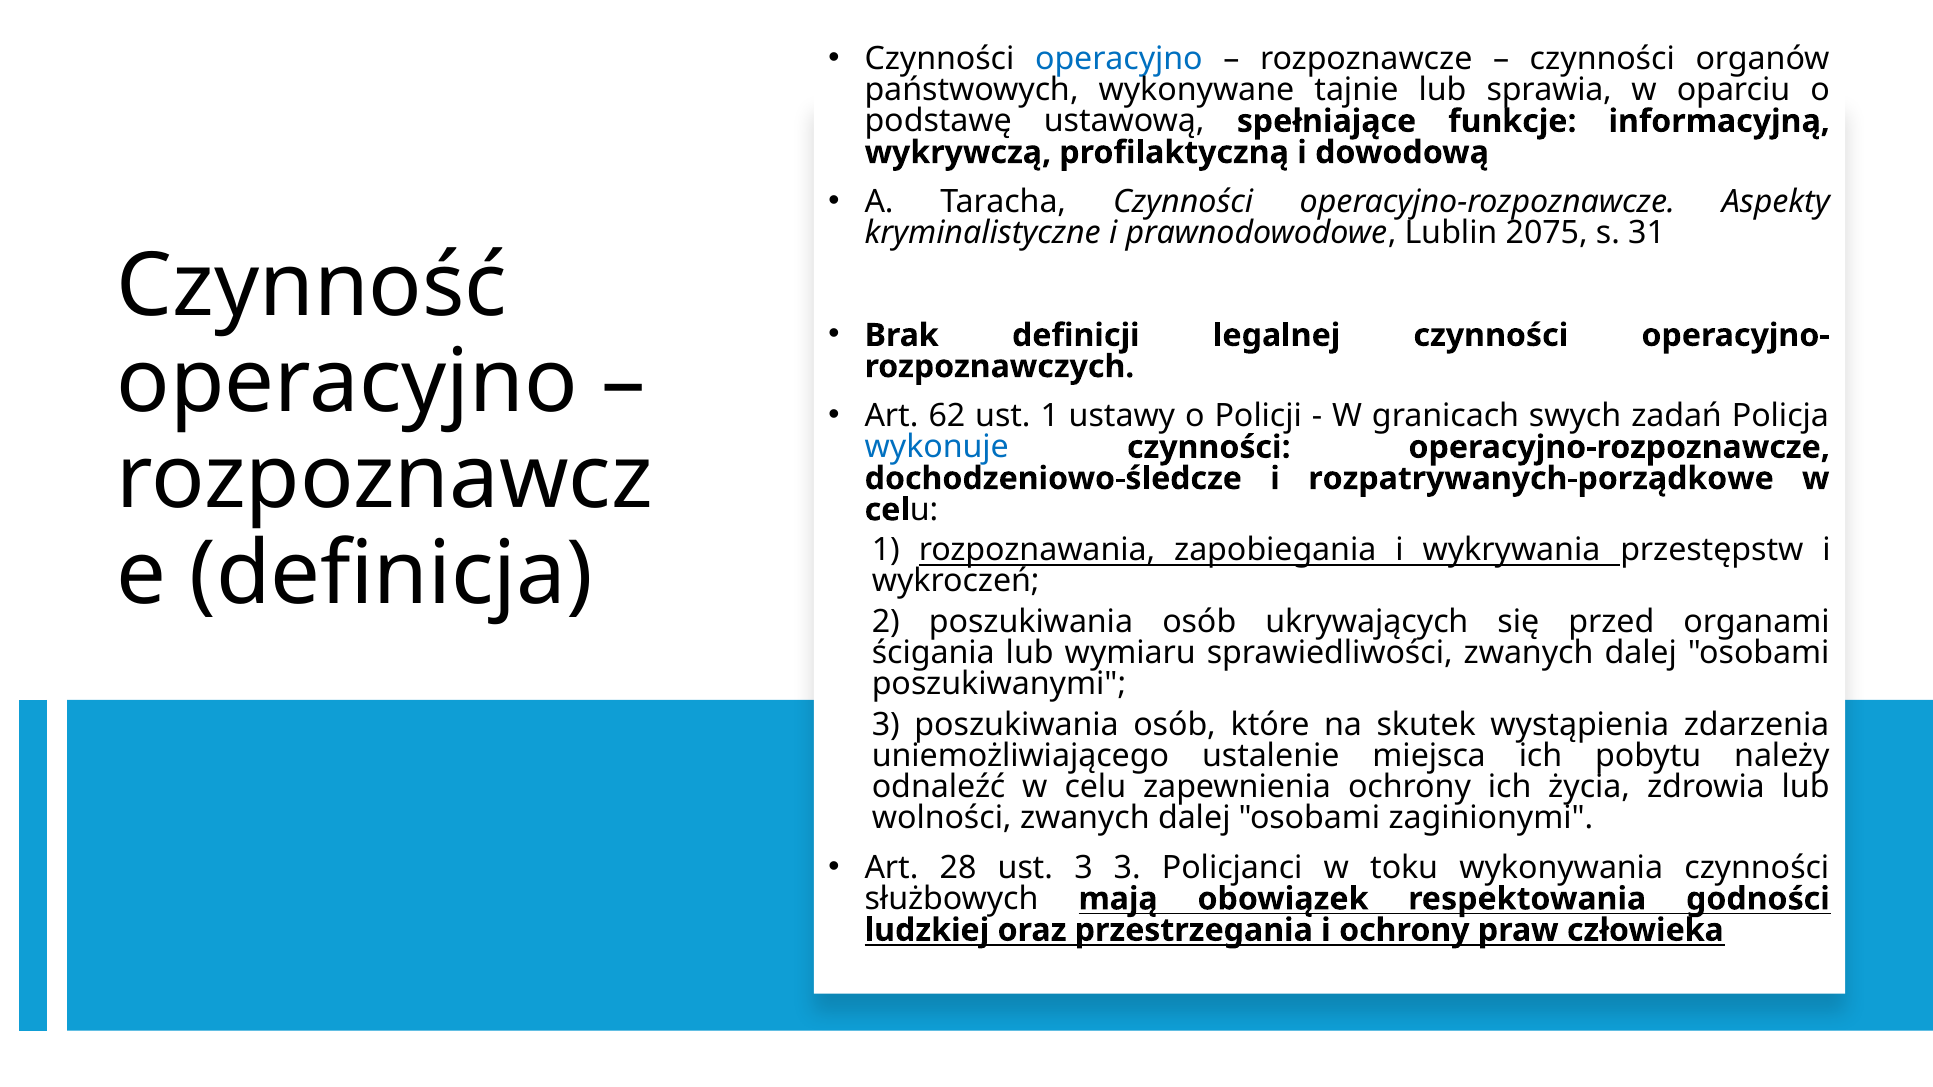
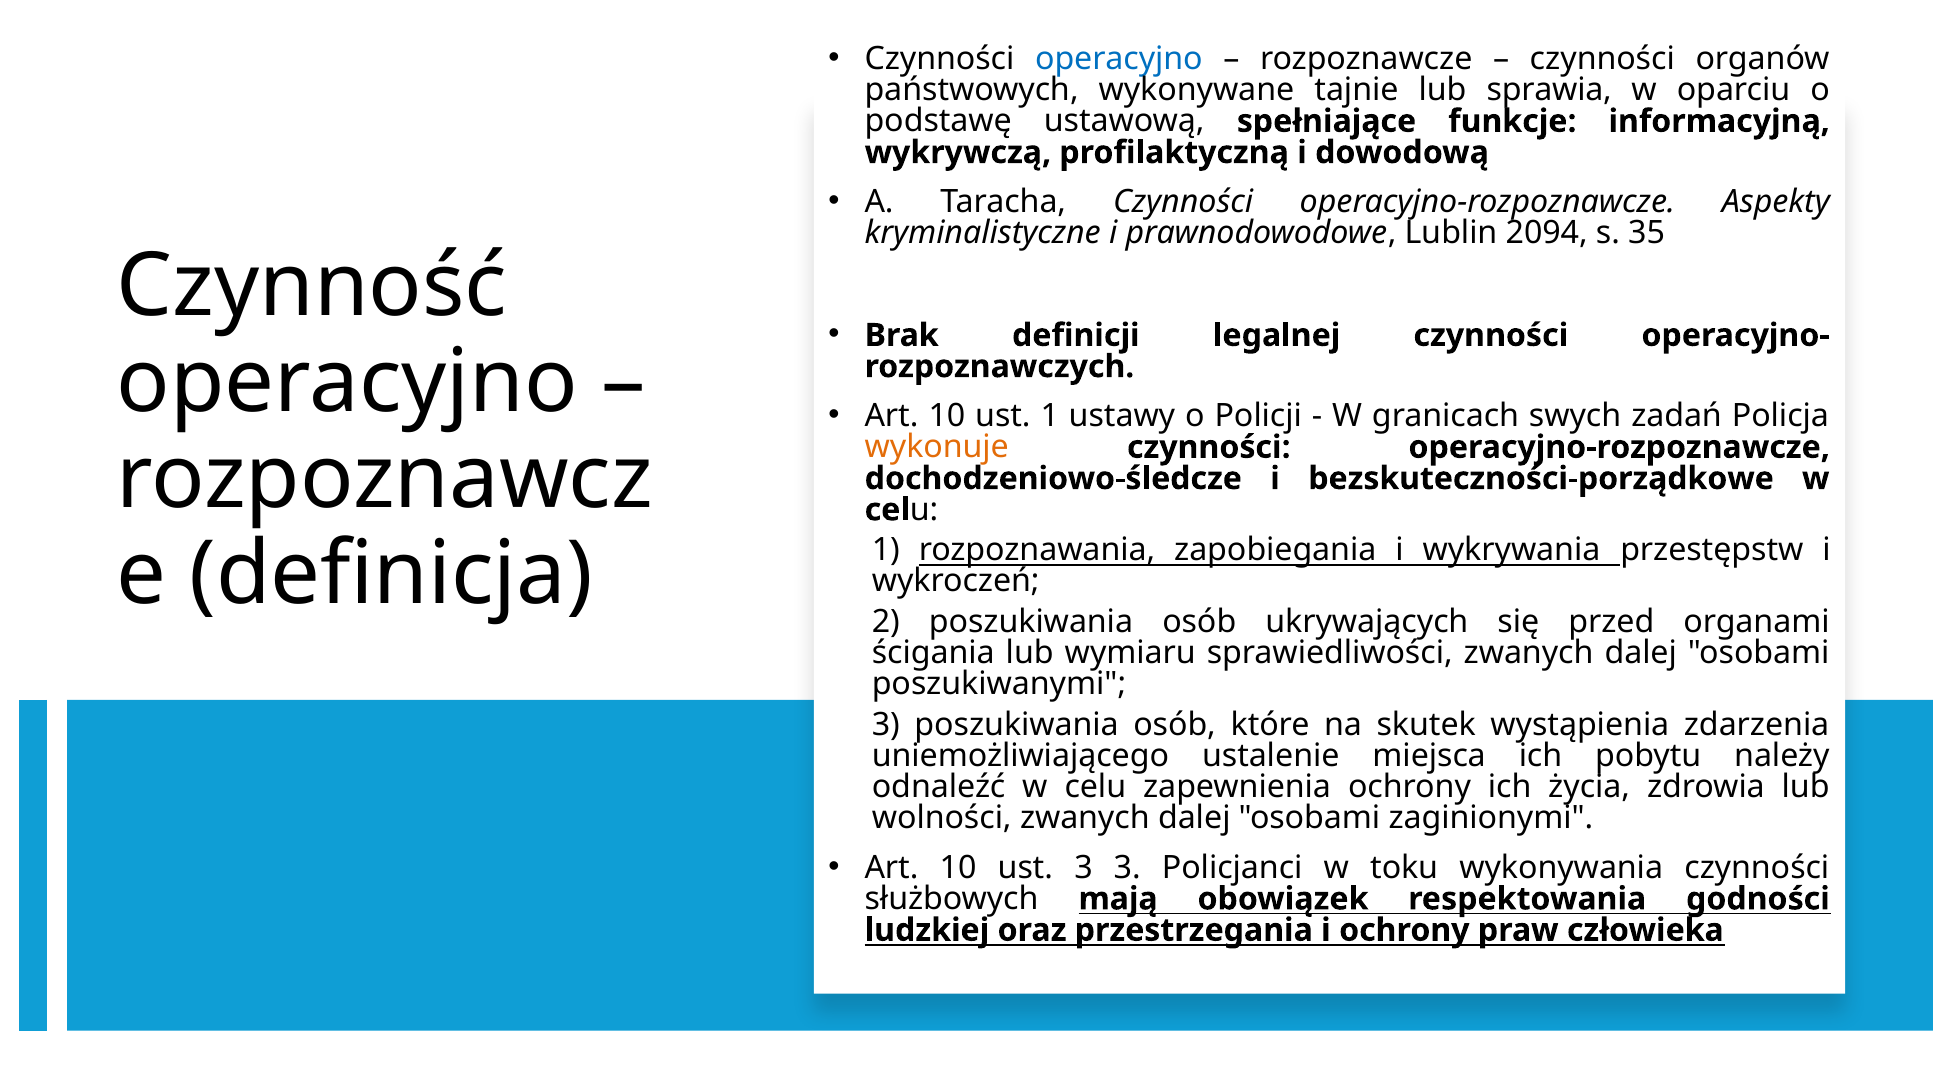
2075: 2075 -> 2094 (1547, 233)
31: 31 -> 35 (1647, 233)
62: 62 -> 10 (947, 416)
wykonuje colour: blue -> orange (937, 447)
rozpatrywanych-porządkowe: rozpatrywanych-porządkowe -> bezskuteczności-porządkowe (1541, 479)
28: 28 -> 10 (958, 868)
